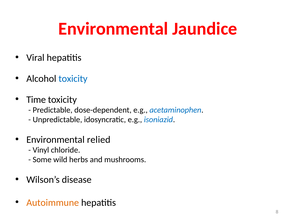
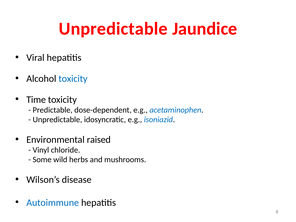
Environmental: Environmental -> Unpredictable (113, 29)
relied: relied -> raised (99, 140)
Autoimmune colour: orange -> blue (53, 203)
